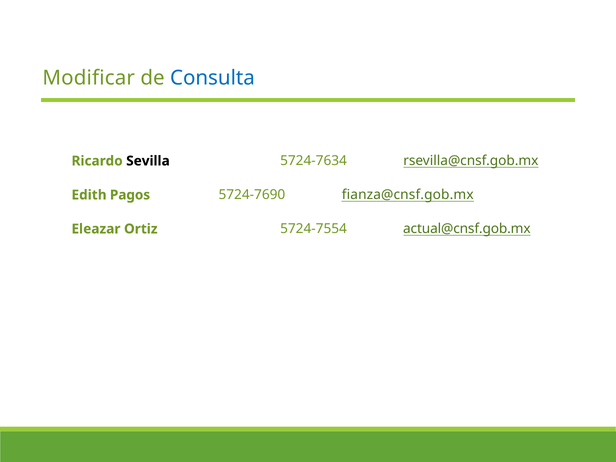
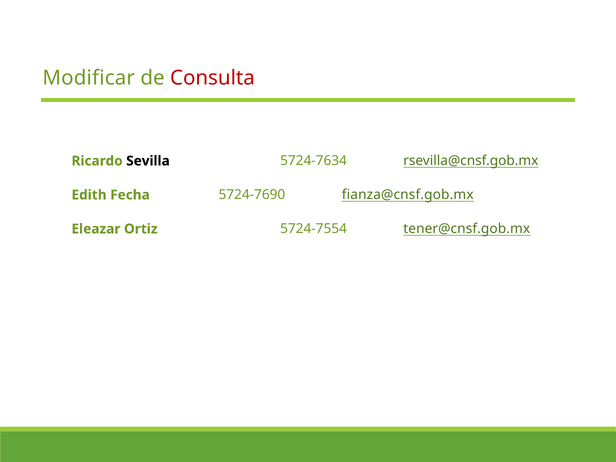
Consulta colour: blue -> red (212, 78)
Pagos: Pagos -> Fecha (130, 195)
actual@cnsf.gob.mx: actual@cnsf.gob.mx -> tener@cnsf.gob.mx (467, 229)
